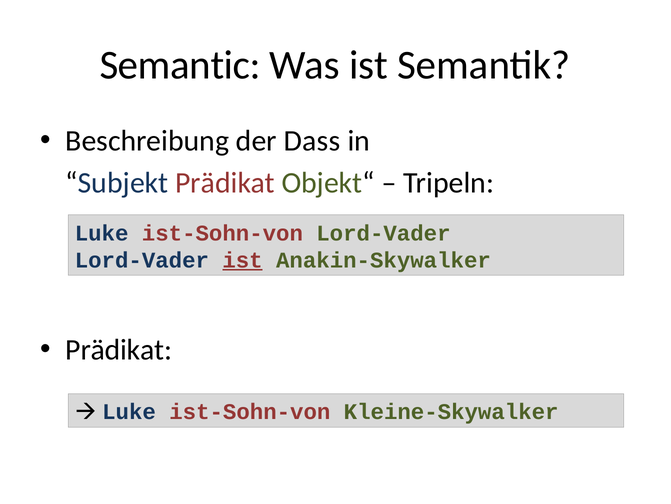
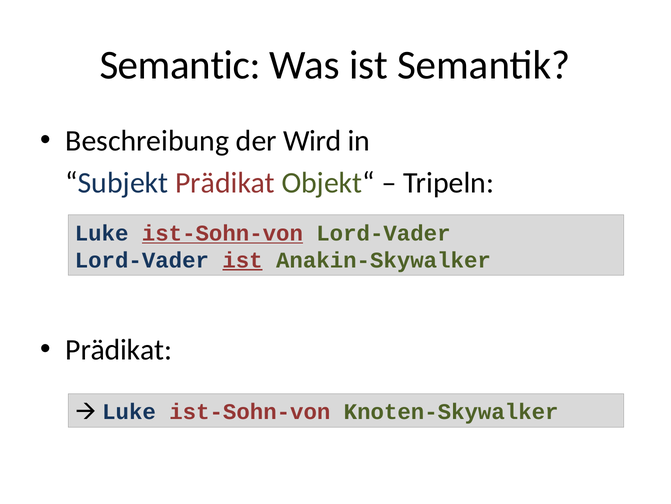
Dass: Dass -> Wird (312, 141)
ist-Sohn-von underline: none -> present (222, 233)
Kleine-Skywalker: Kleine-Skywalker -> Knoten-Skywalker (451, 411)
